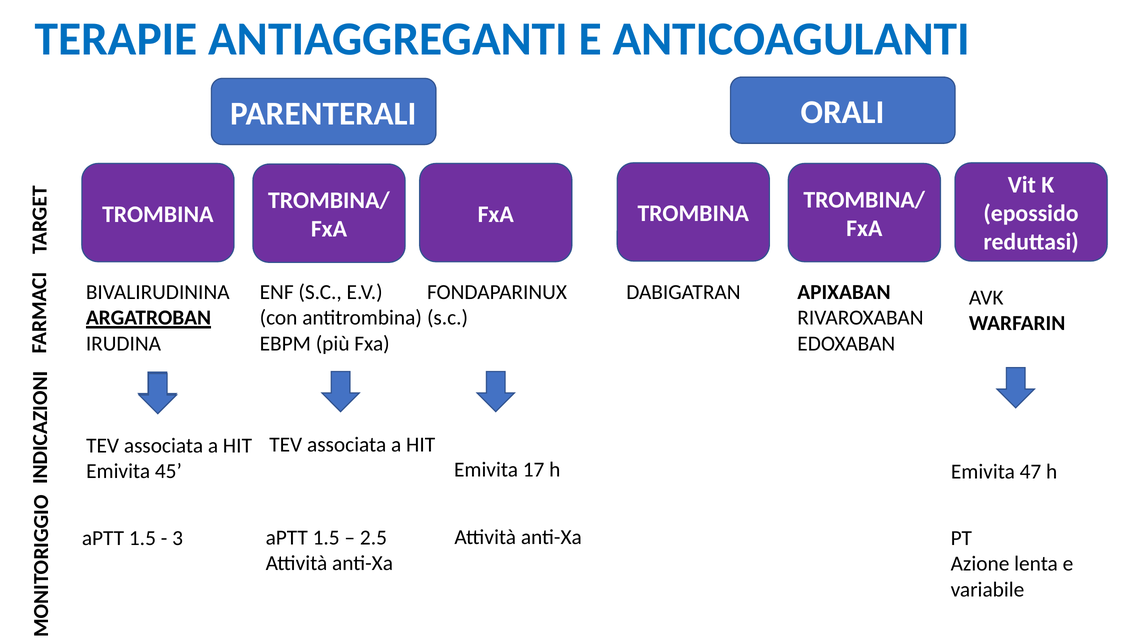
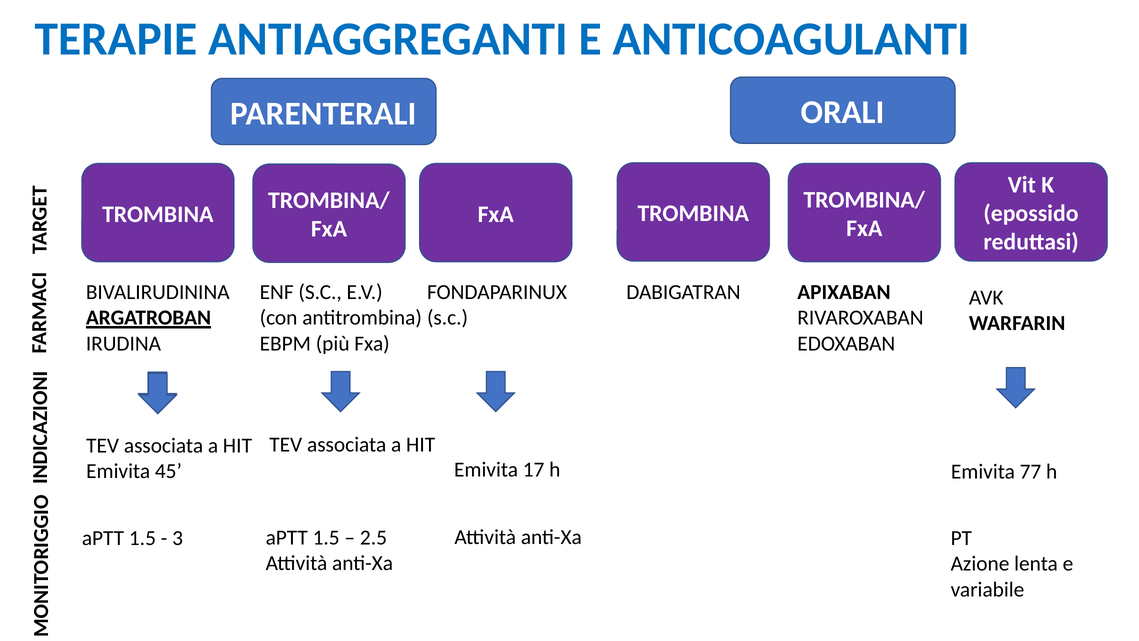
47: 47 -> 77 (1030, 472)
